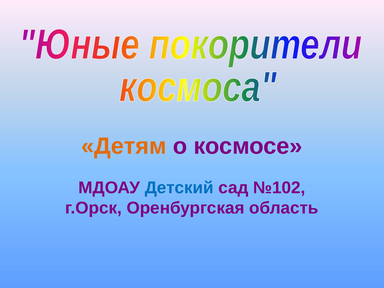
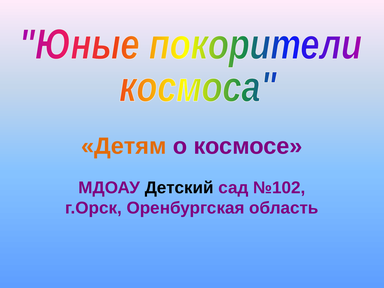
Детский colour: blue -> black (179, 188)
